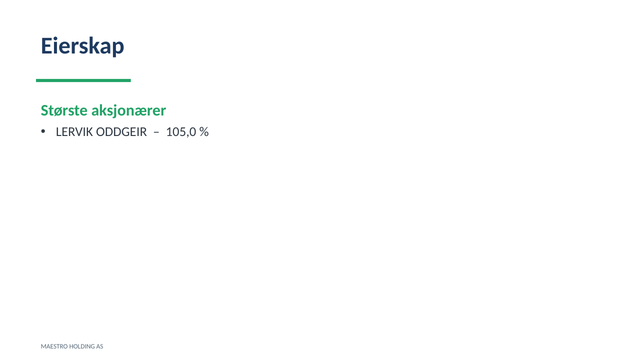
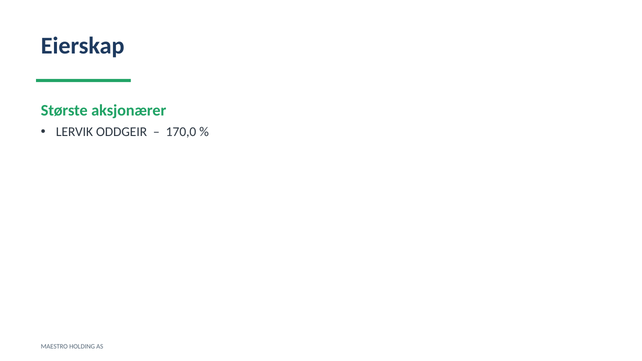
105,0: 105,0 -> 170,0 (181, 132)
